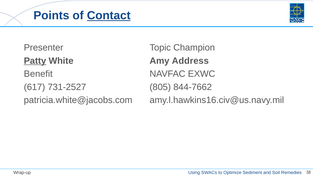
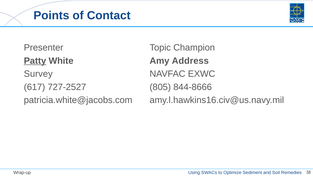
Contact underline: present -> none (109, 16)
Benefit: Benefit -> Survey (38, 74)
731-2527: 731-2527 -> 727-2527 (67, 87)
844-7662: 844-7662 -> 844-8666 (193, 87)
